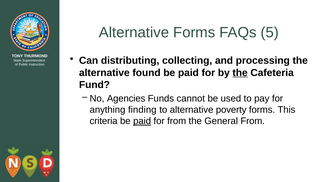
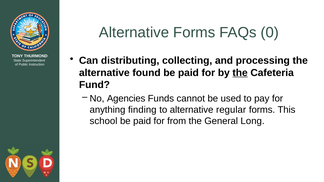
5: 5 -> 0 (270, 32)
poverty: poverty -> regular (231, 110)
criteria: criteria -> school (104, 121)
paid underline: present -> none (142, 121)
General From: From -> Long (253, 121)
